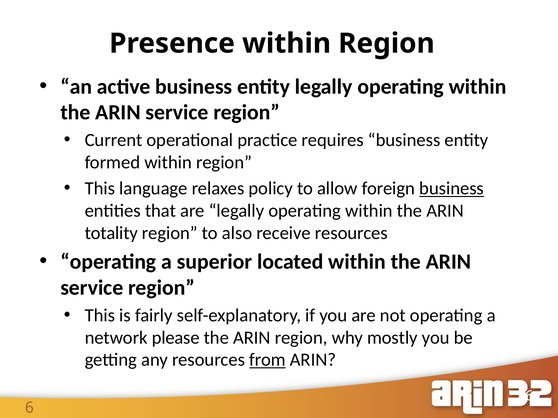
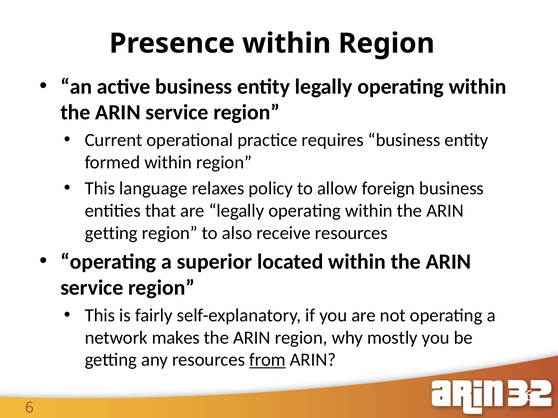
business underline: present -> none (452, 189)
totality: totality -> getting (111, 233)
please: please -> makes (176, 338)
